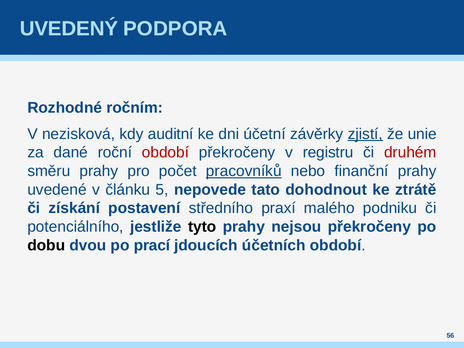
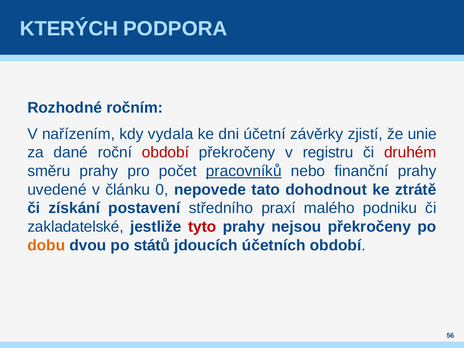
UVEDENÝ: UVEDENÝ -> KTERÝCH (69, 29)
nezisková: nezisková -> nařízením (79, 134)
auditní: auditní -> vydala (171, 134)
zjistí underline: present -> none (365, 134)
5: 5 -> 0 (162, 190)
potenciálního: potenciálního -> zakladatelské (76, 227)
tyto colour: black -> red (202, 227)
dobu colour: black -> orange (46, 245)
prací: prací -> států (152, 245)
